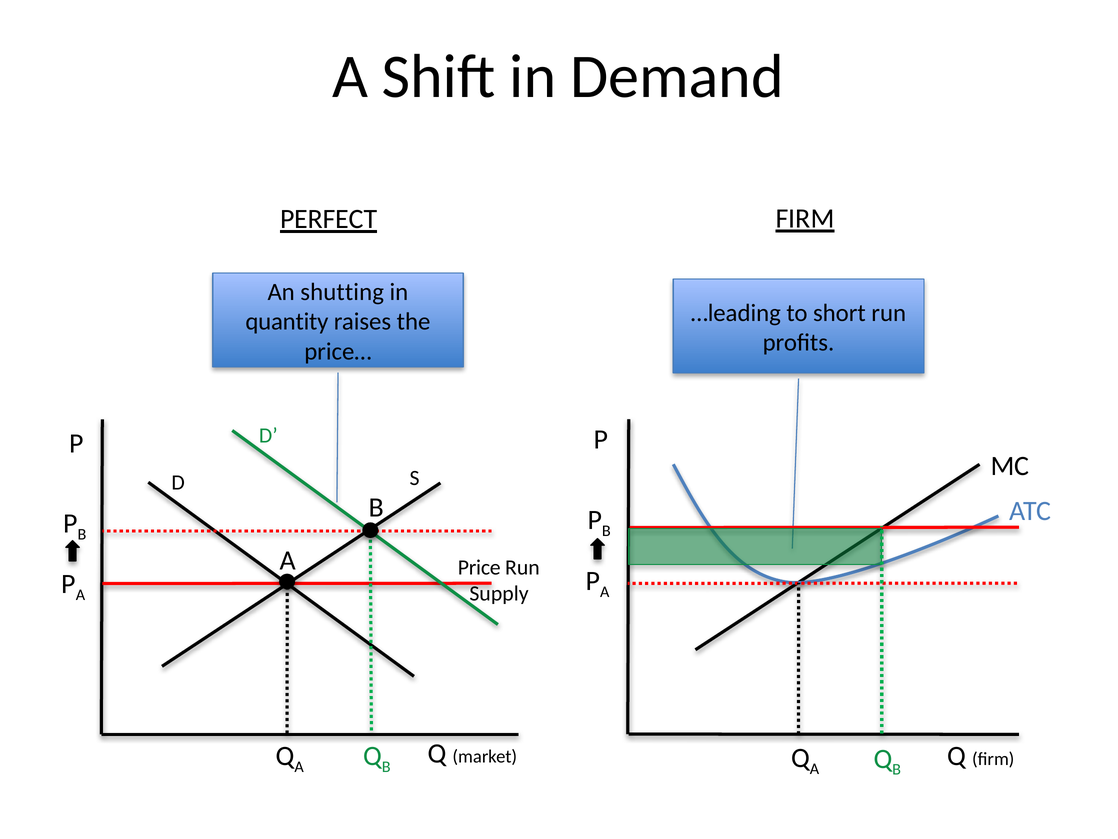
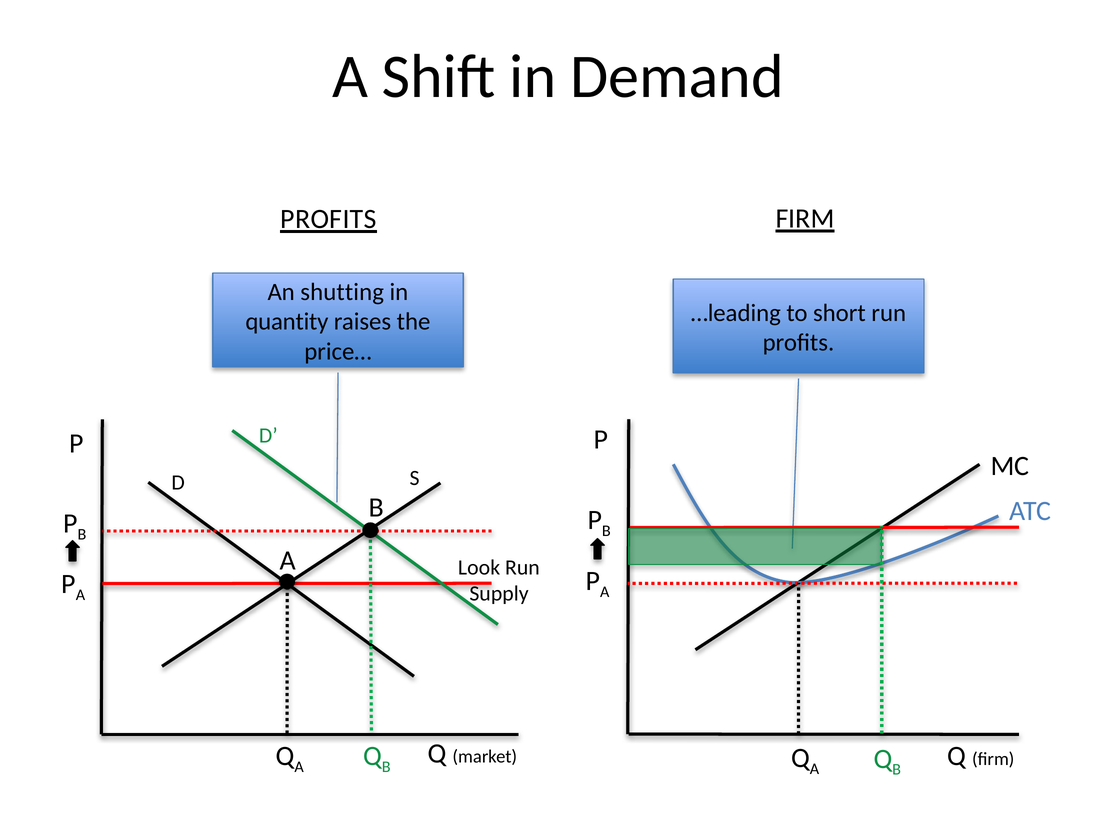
PERFECT: PERFECT -> PROFITS (329, 219)
Price: Price -> Look (479, 567)
